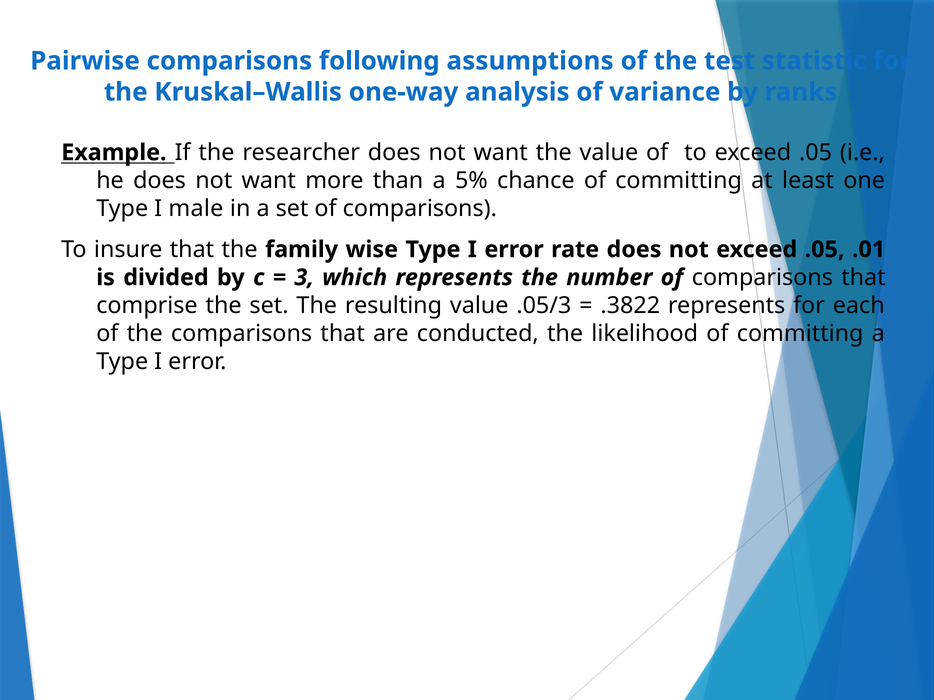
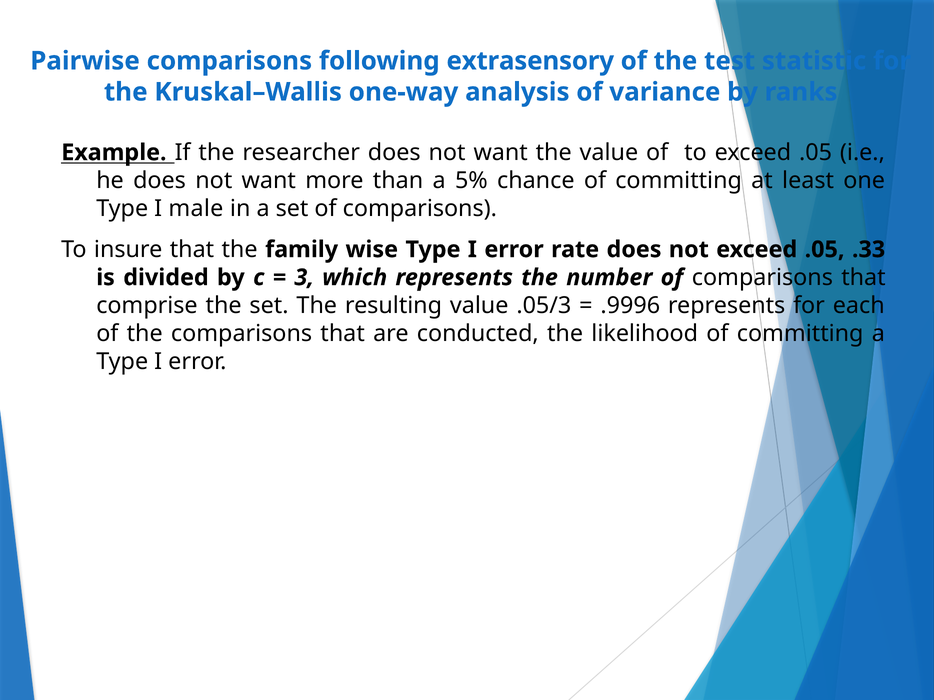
assumptions: assumptions -> extrasensory (530, 61)
.01: .01 -> .33 (869, 250)
.3822: .3822 -> .9996 (630, 306)
